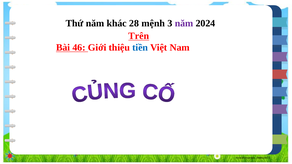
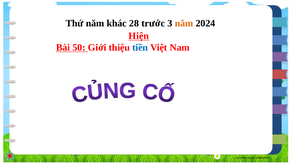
mệnh: mệnh -> trước (153, 23)
năm colour: purple -> orange (184, 23)
Trên: Trên -> Hiện (139, 36)
46: 46 -> 50 (79, 48)
